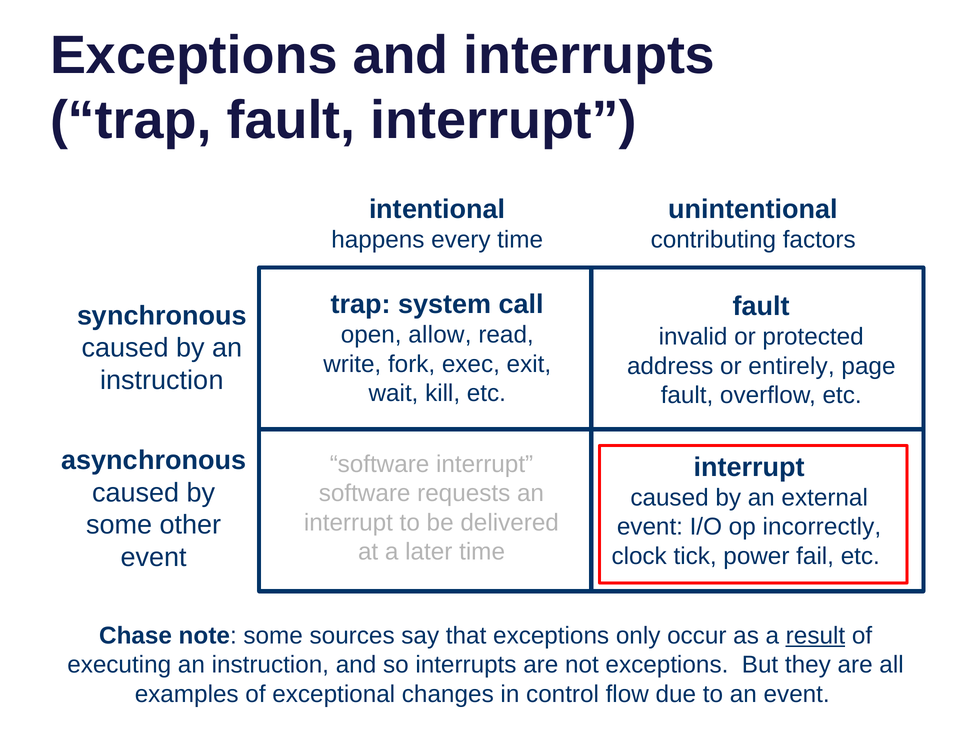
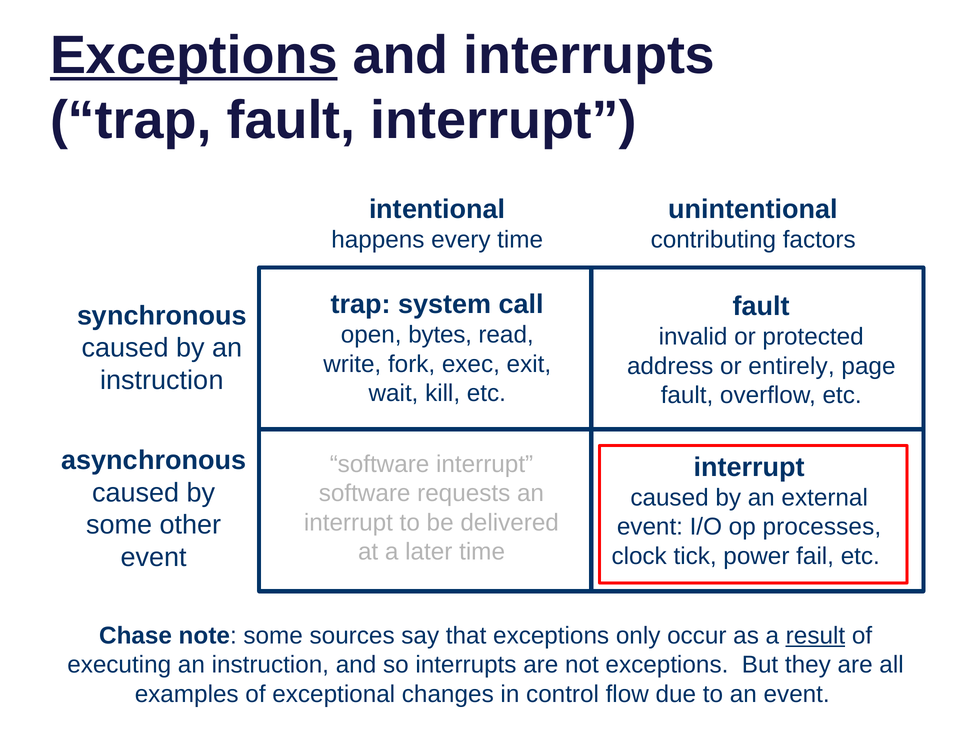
Exceptions underline: none -> present (194, 56)
allow: allow -> bytes (440, 335)
incorrectly: incorrectly -> processes (822, 527)
